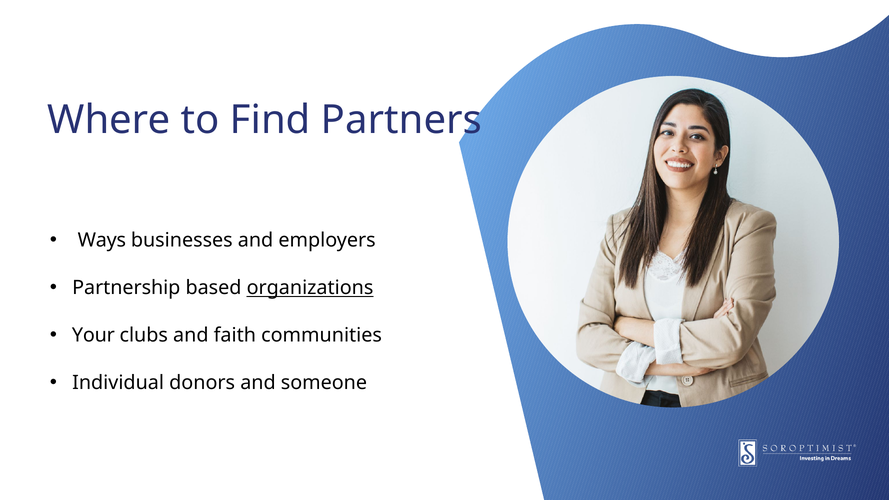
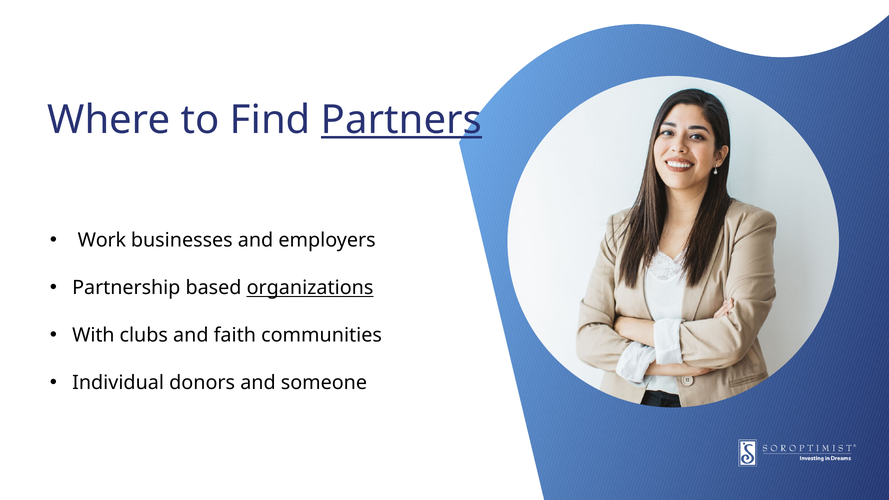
Partners underline: none -> present (402, 120)
Ways: Ways -> Work (102, 240)
Your: Your -> With (93, 335)
